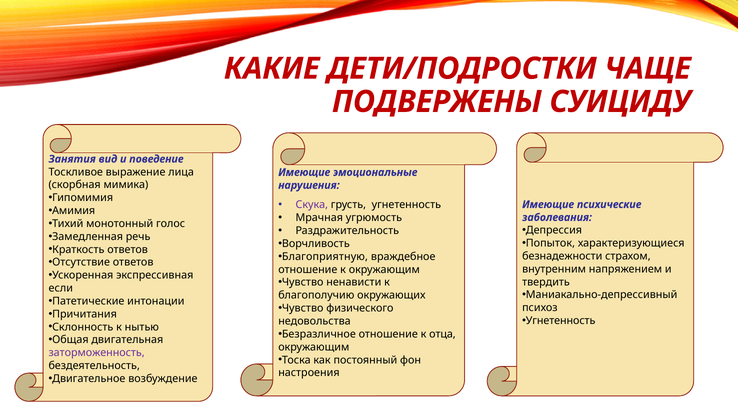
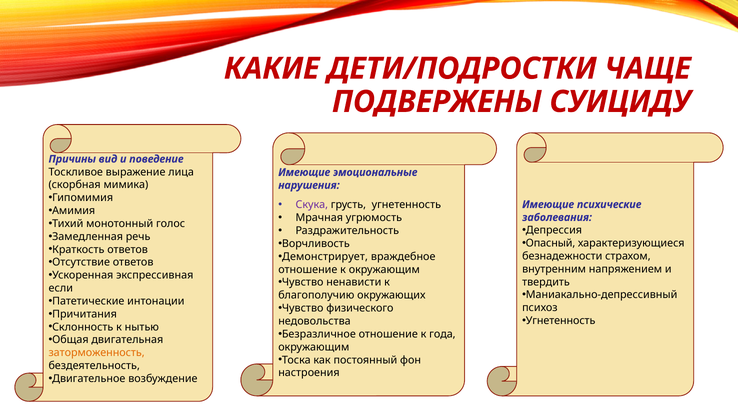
Занятия: Занятия -> Причины (72, 159)
Попыток: Попыток -> Опасный (550, 243)
Благоприятную: Благоприятную -> Демонстрирует (325, 257)
отца: отца -> года (442, 334)
заторможенность colour: purple -> orange (97, 353)
